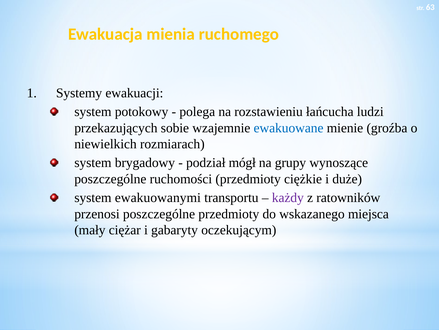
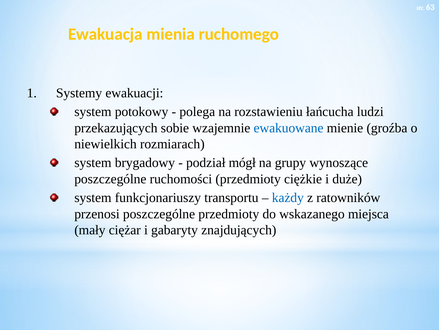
ewakuowanymi: ewakuowanymi -> funkcjonariuszy (158, 197)
każdy colour: purple -> blue (288, 197)
oczekującym: oczekującym -> znajdujących (239, 230)
